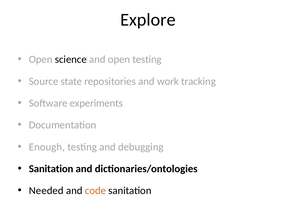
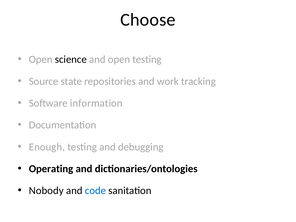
Explore: Explore -> Choose (148, 20)
experiments: experiments -> information (96, 103)
Sanitation: Sanitation -> Operating (51, 169)
Needed: Needed -> Nobody (46, 191)
code colour: orange -> blue (95, 191)
